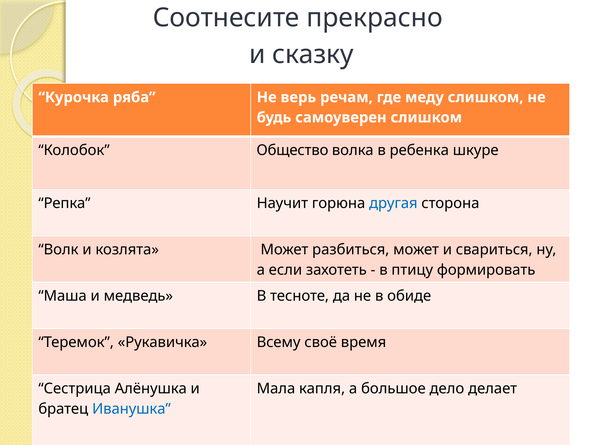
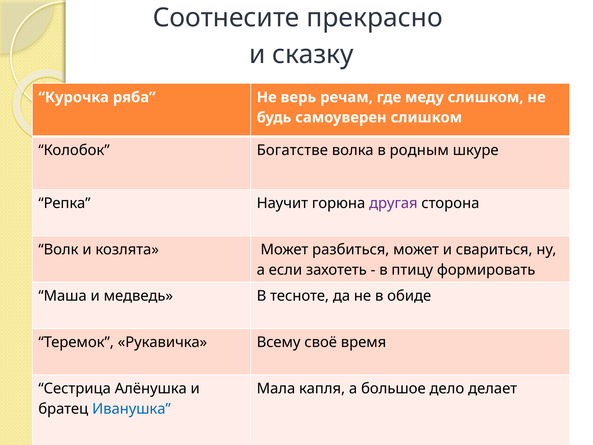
Общество: Общество -> Богатстве (292, 150)
ребенка: ребенка -> родным (419, 150)
другая colour: blue -> purple (393, 203)
